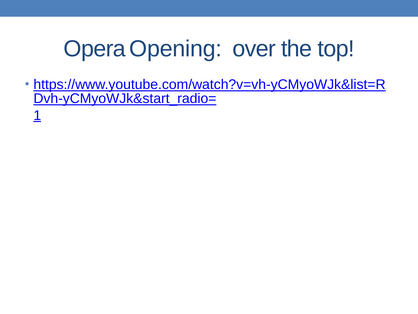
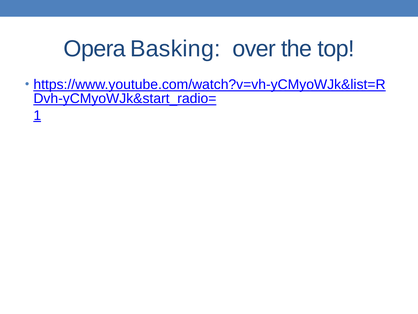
Opening: Opening -> Basking (175, 49)
